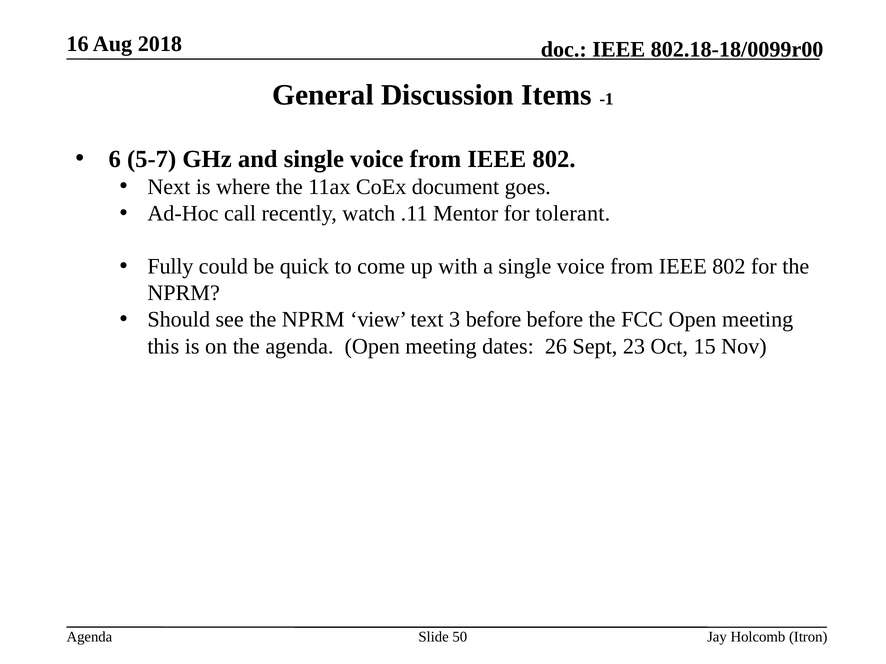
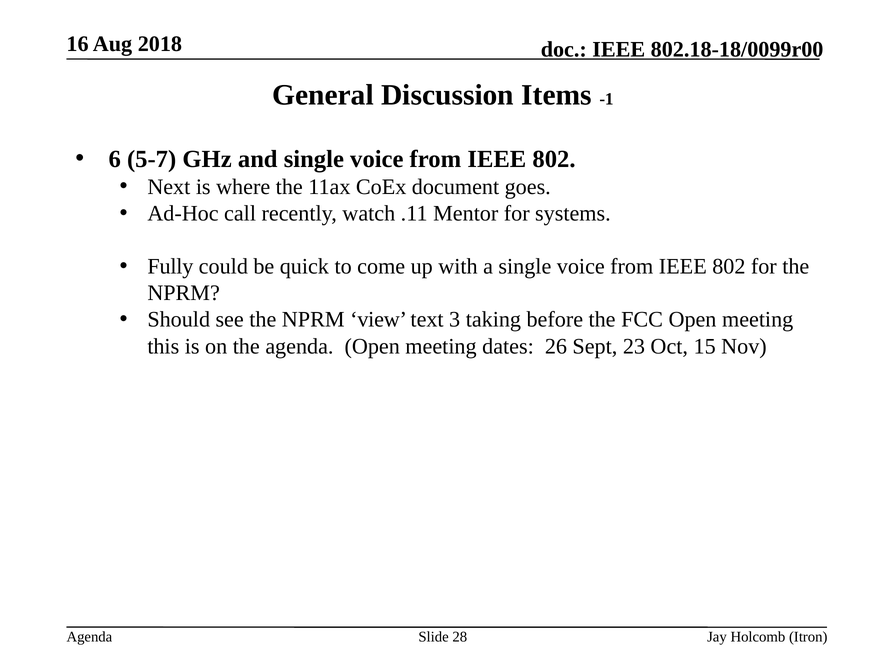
tolerant: tolerant -> systems (573, 214)
3 before: before -> taking (493, 320)
50: 50 -> 28 (460, 637)
